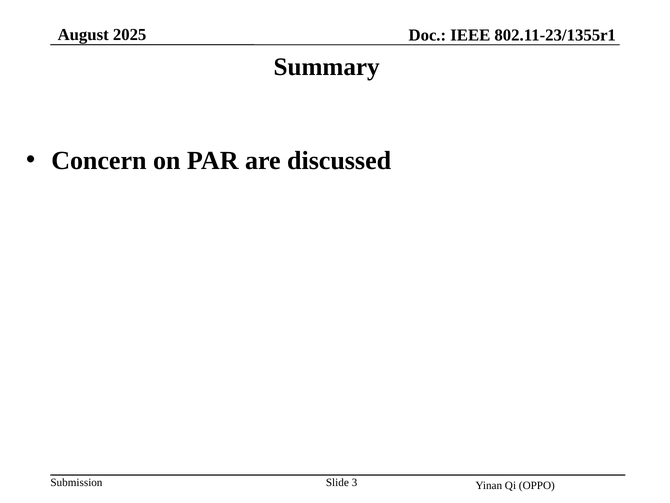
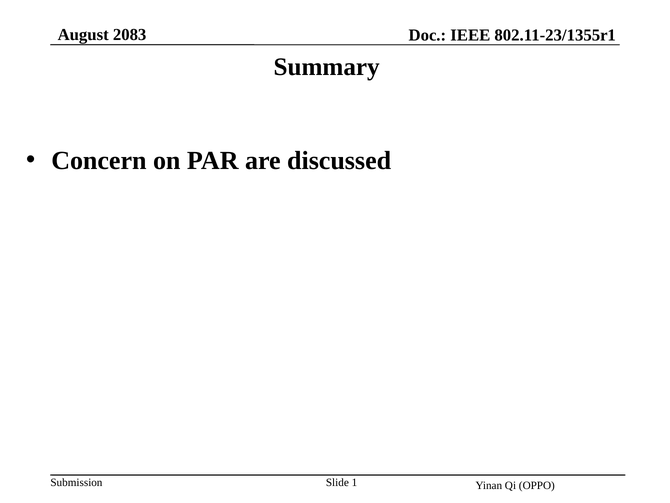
2025: 2025 -> 2083 (130, 35)
3: 3 -> 1 (354, 482)
